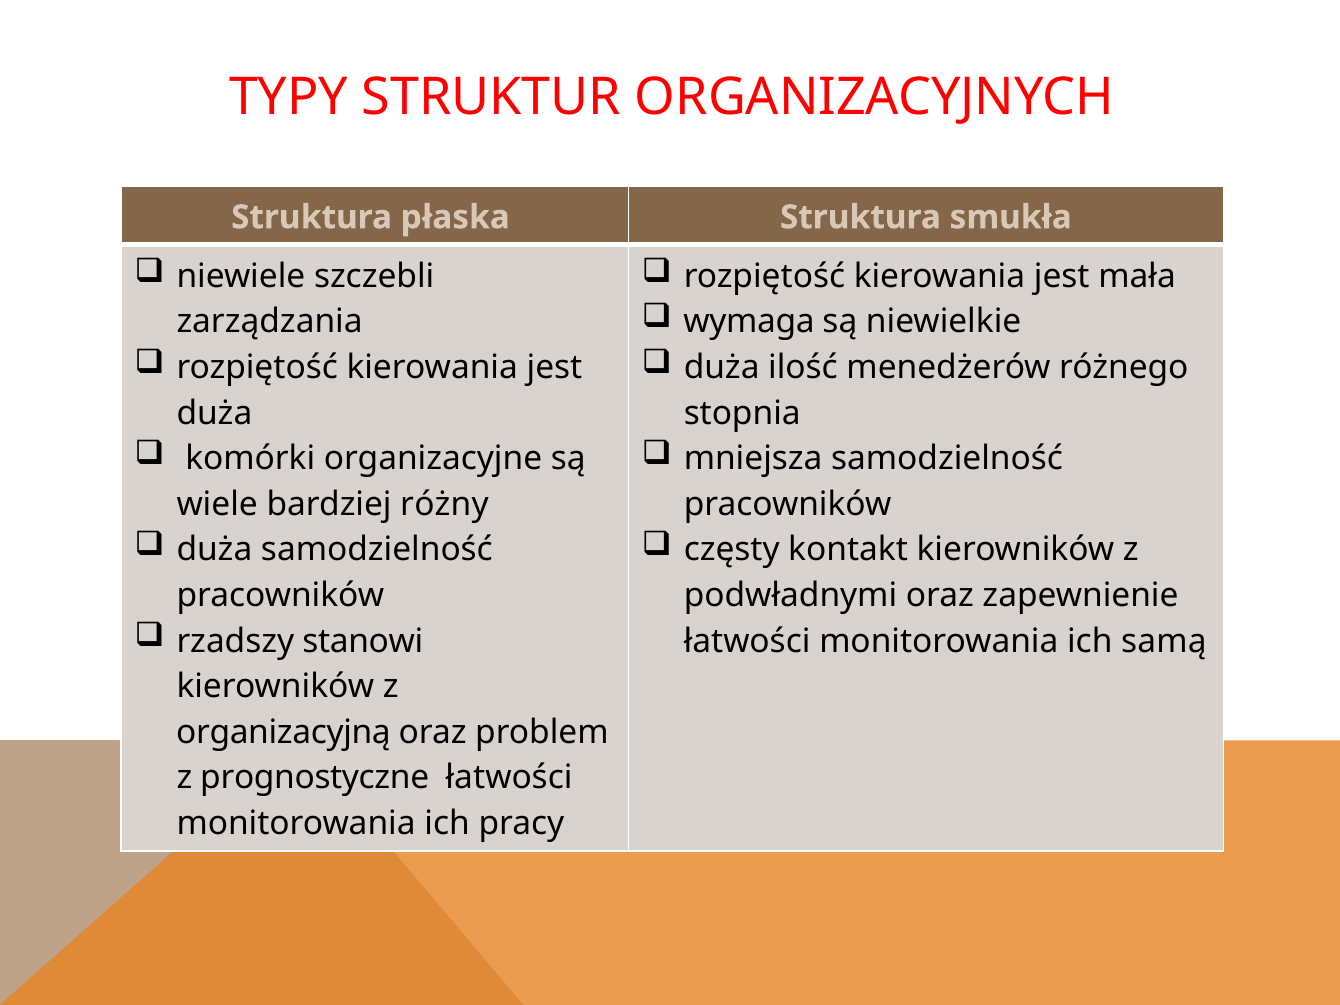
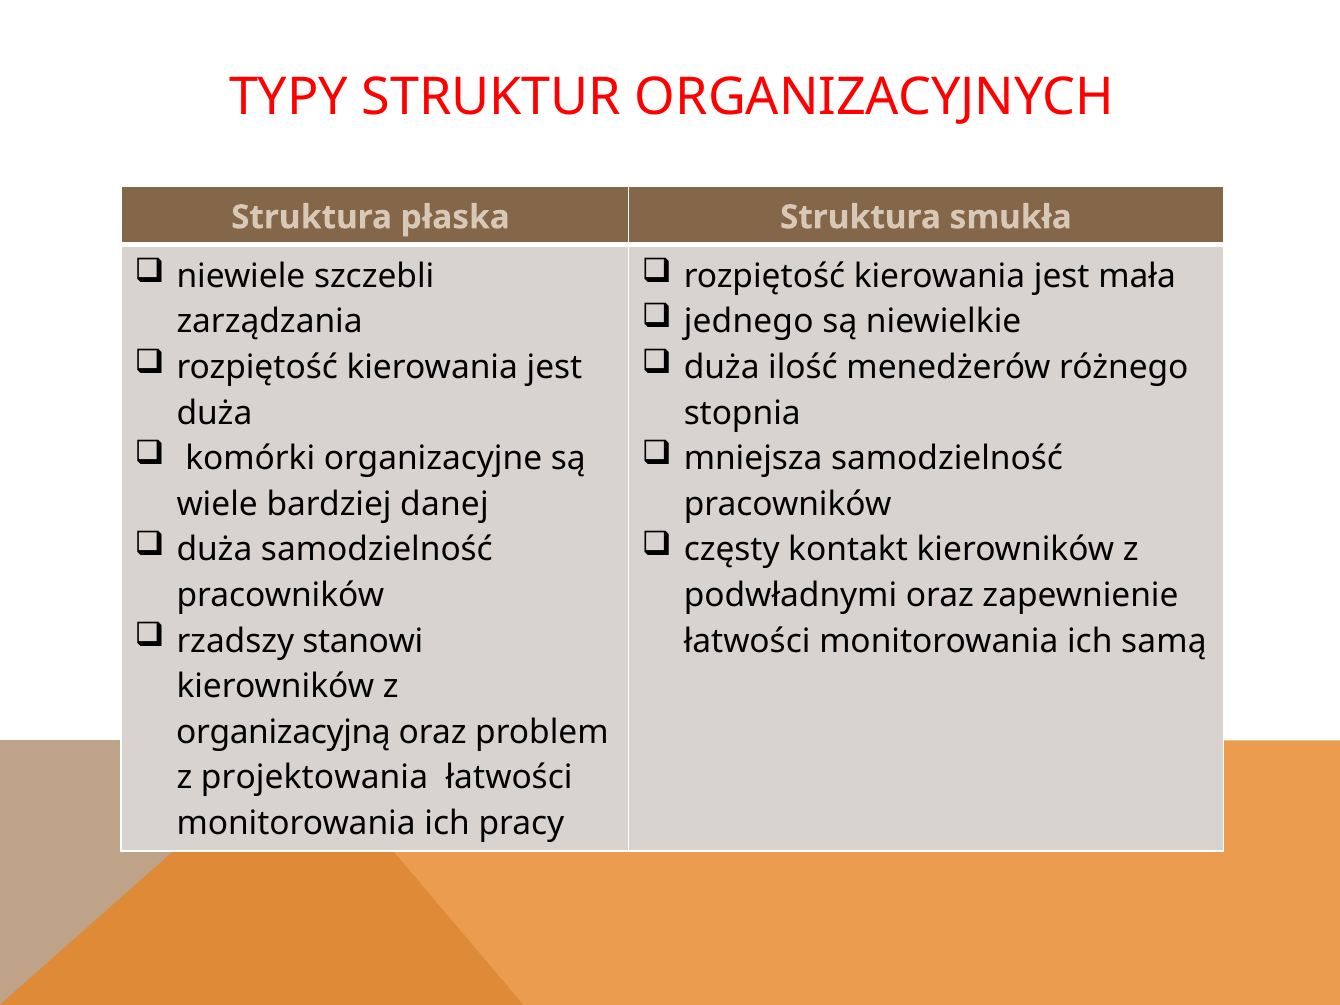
wymaga: wymaga -> jednego (749, 322)
różny: różny -> danej (444, 504)
prognostyczne: prognostyczne -> projektowania (314, 778)
